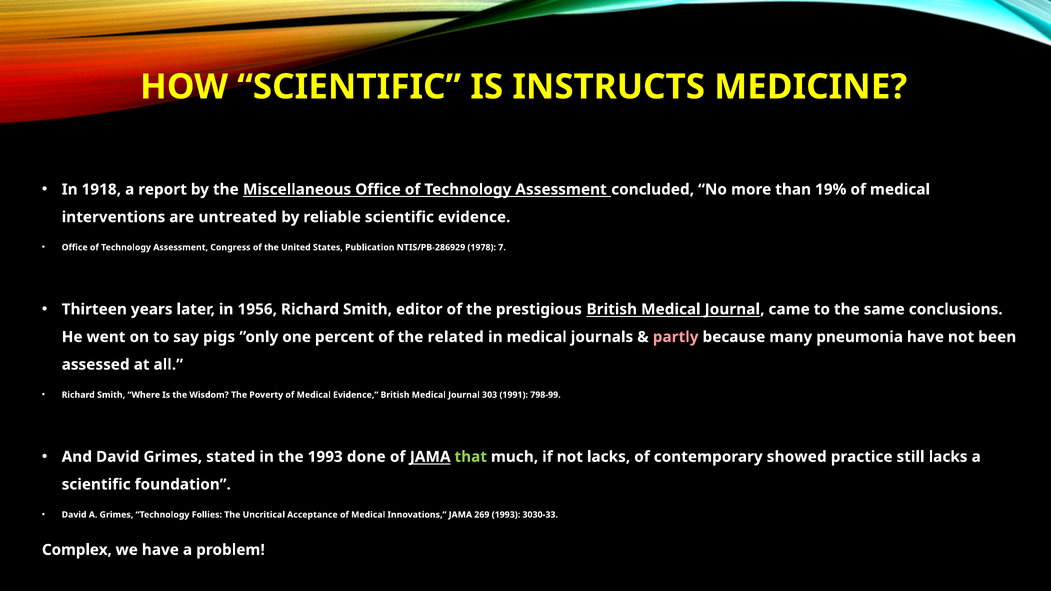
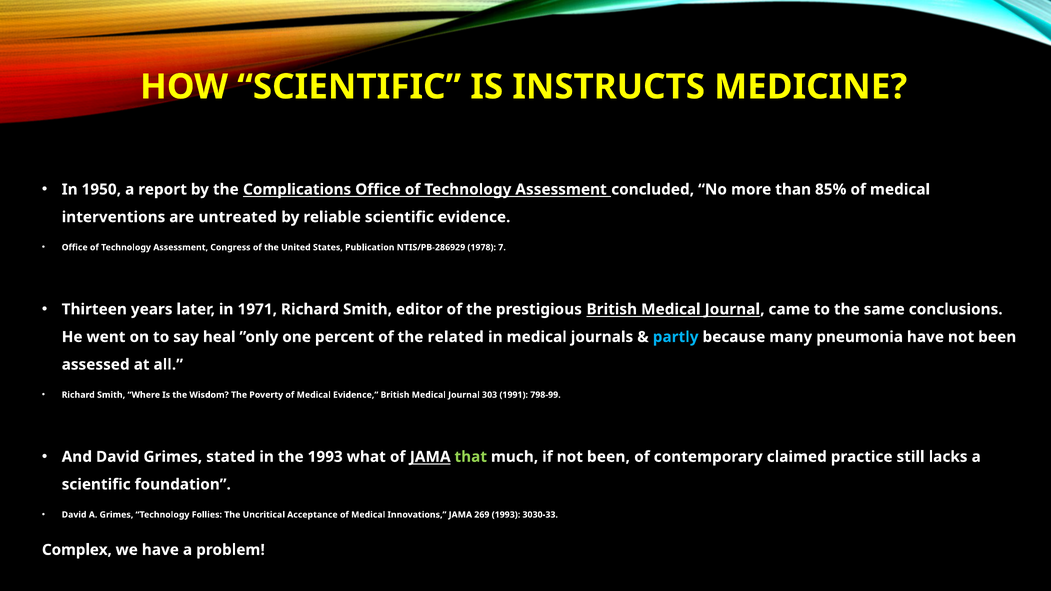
1918: 1918 -> 1950 (101, 190)
Miscellaneous: Miscellaneous -> Complications (297, 190)
19%: 19% -> 85% (831, 190)
1956: 1956 -> 1971 (257, 309)
pigs: pigs -> heal (219, 337)
partly colour: pink -> light blue (676, 337)
done: done -> what (366, 457)
if not lacks: lacks -> been (608, 457)
showed: showed -> claimed (797, 457)
